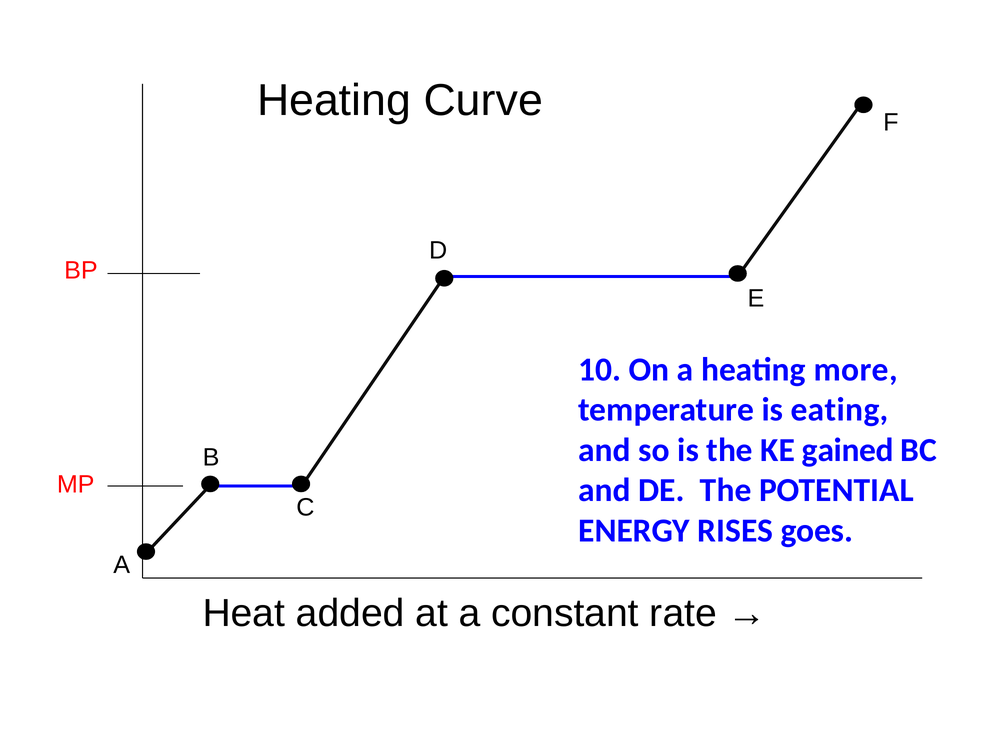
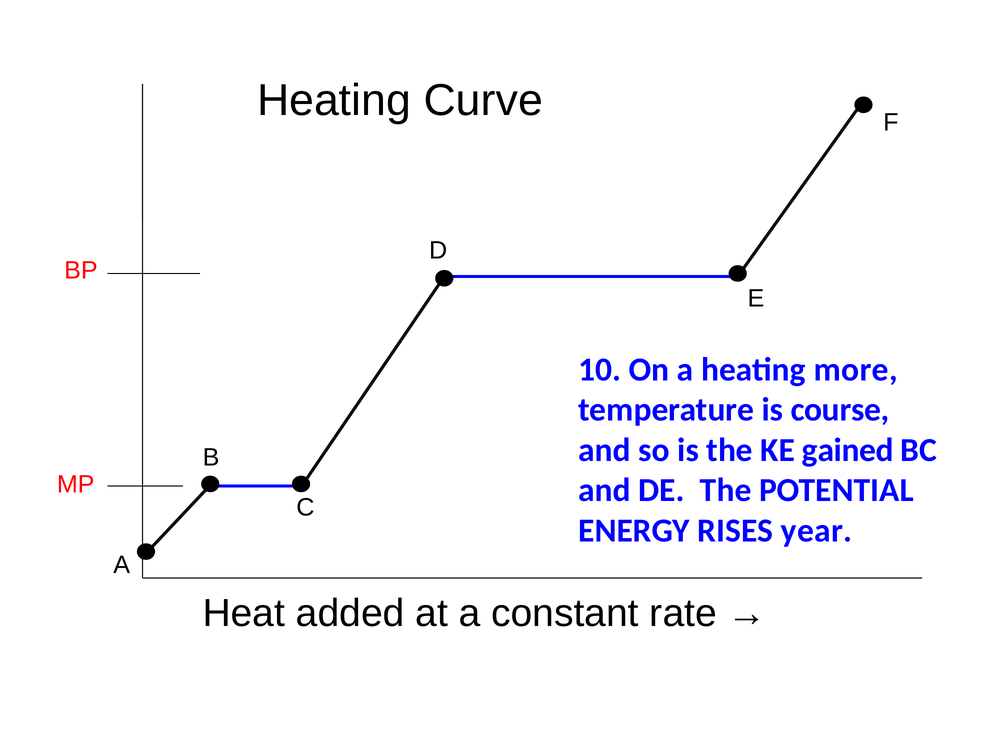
eating: eating -> course (840, 410)
goes: goes -> year (817, 531)
